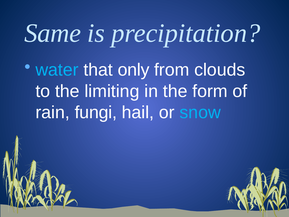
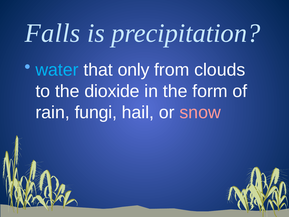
Same: Same -> Falls (52, 33)
limiting: limiting -> dioxide (112, 91)
snow colour: light blue -> pink (200, 112)
